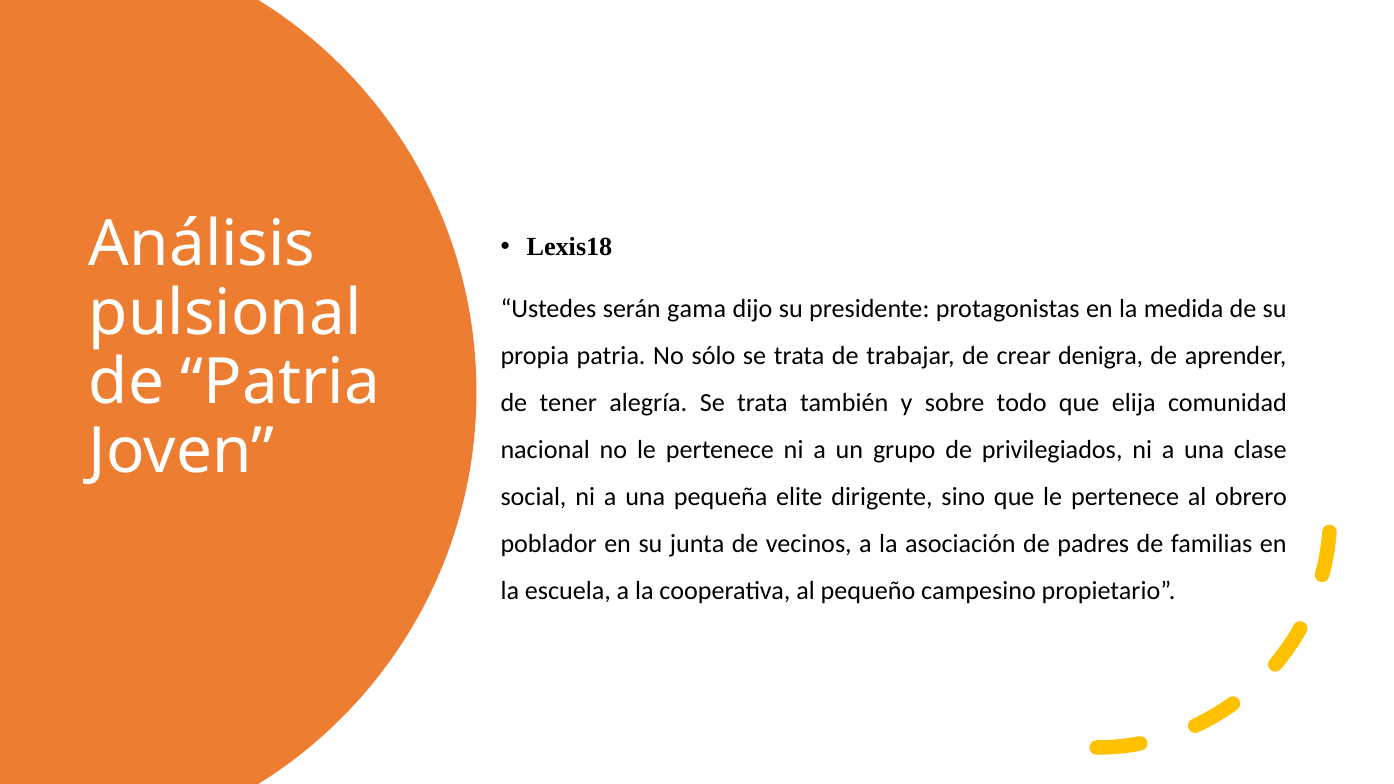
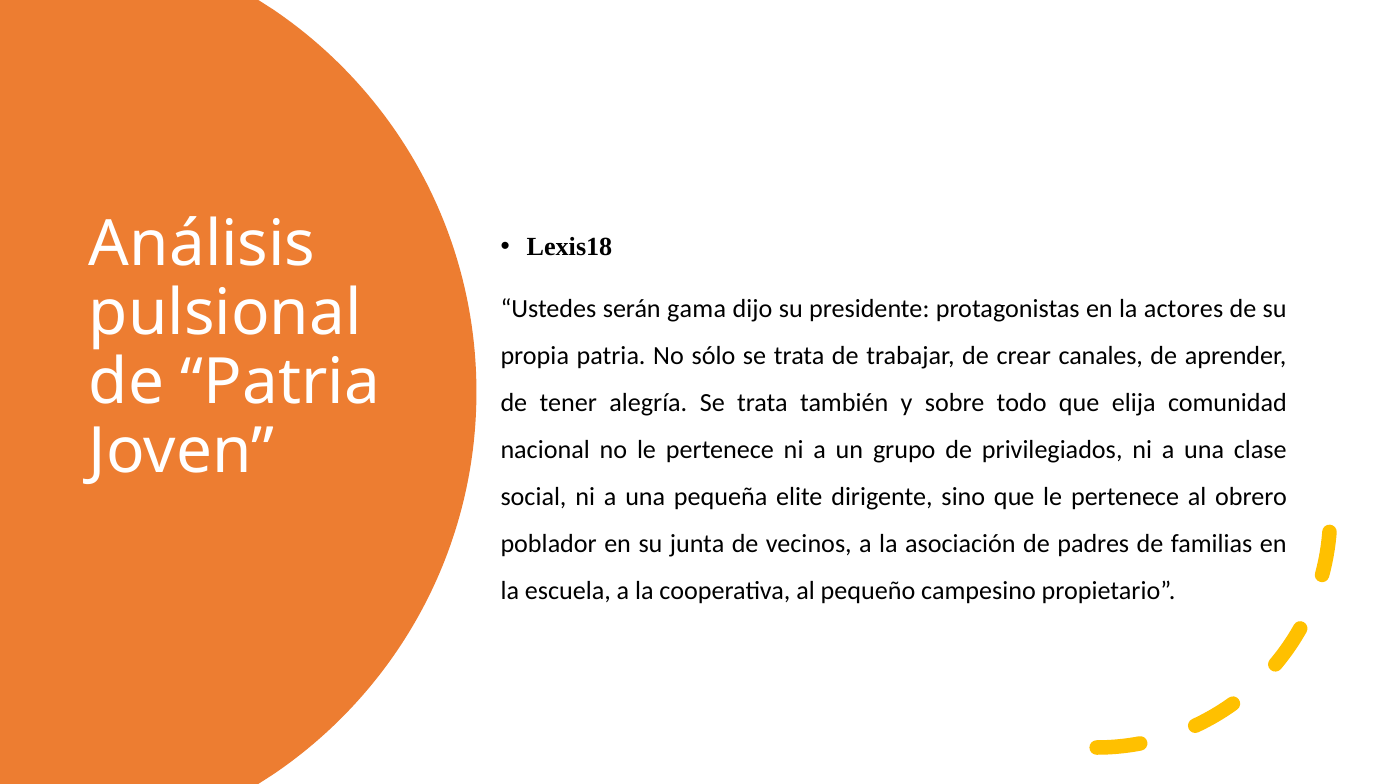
medida: medida -> actores (1184, 309)
denigra: denigra -> canales (1101, 356)
